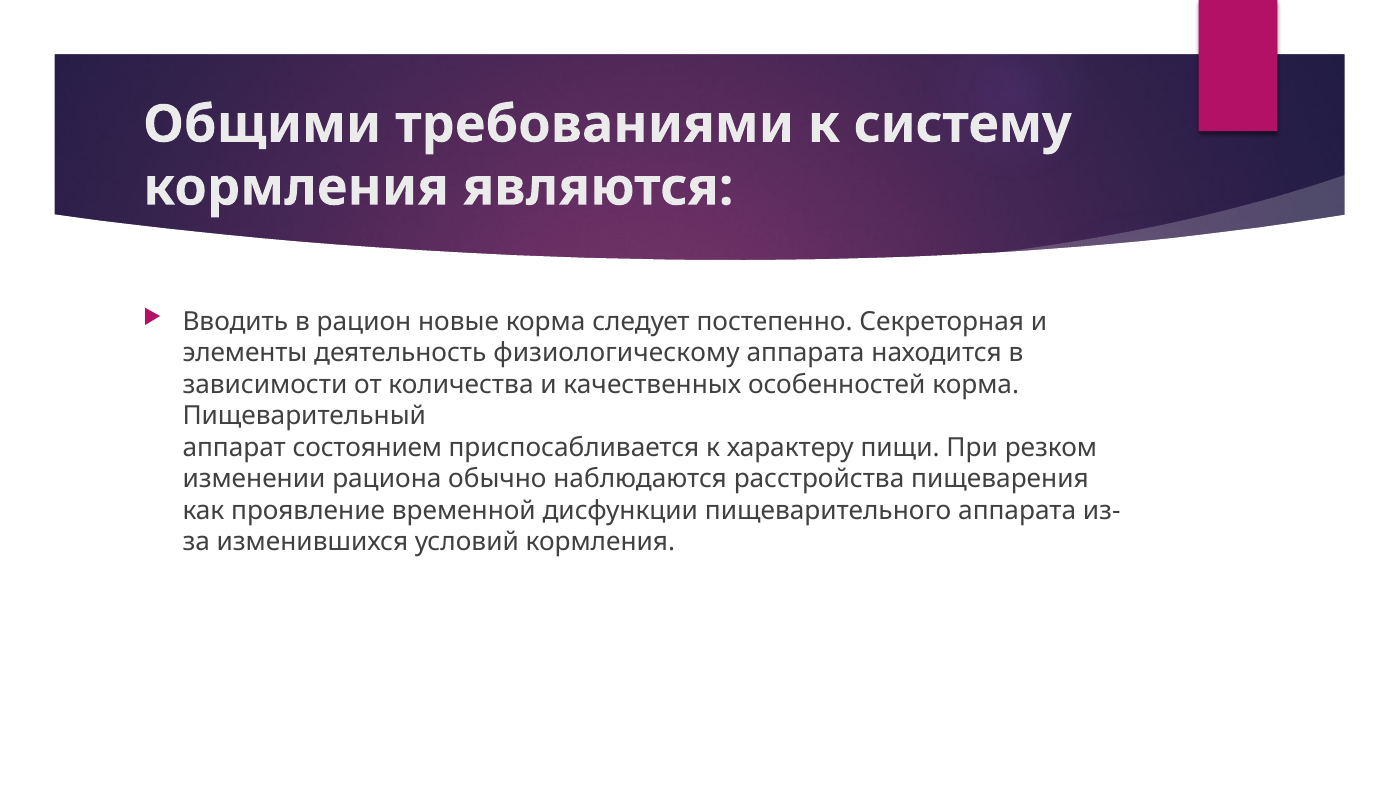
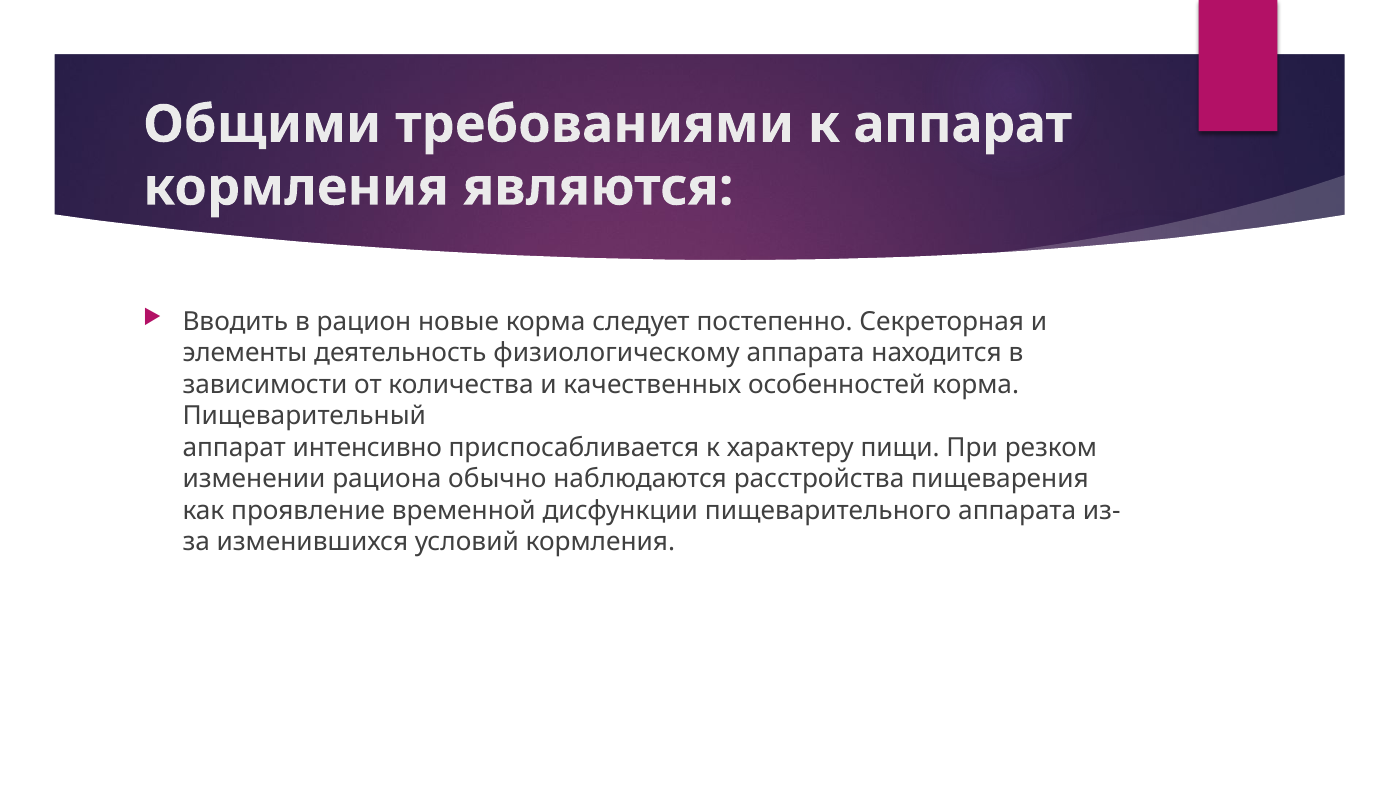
к систему: систему -> аппарат (963, 125)
состоянием: состоянием -> интенсивно (367, 448)
